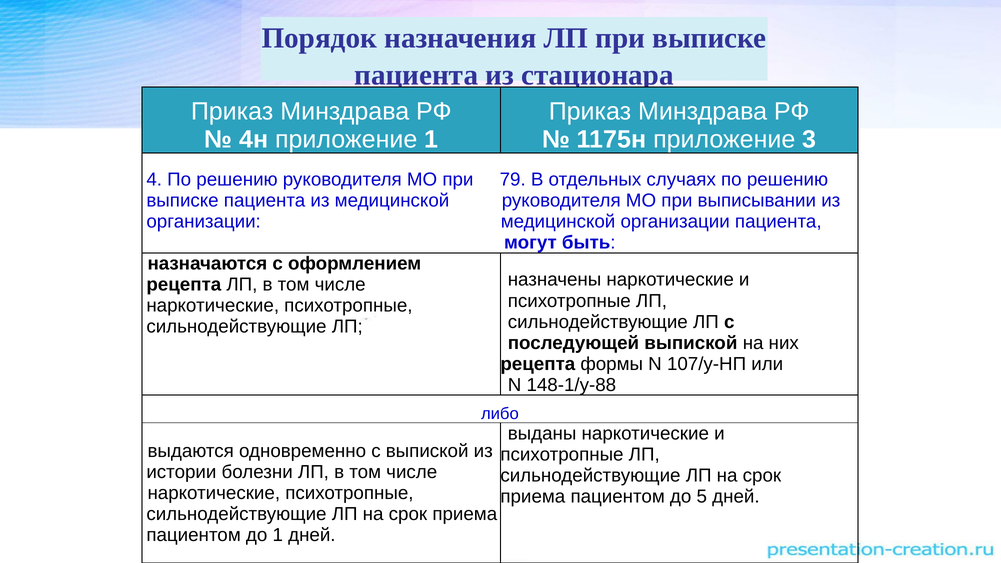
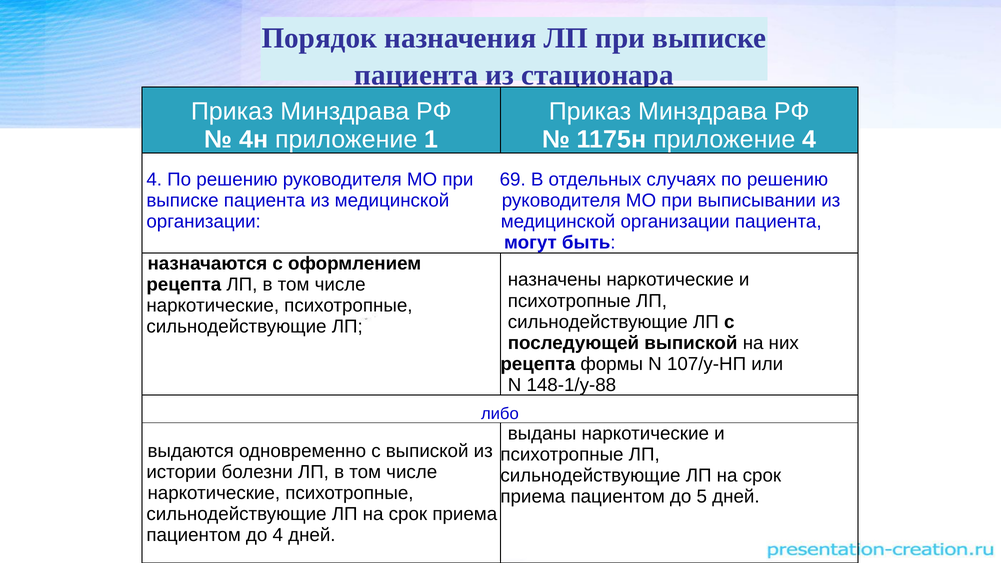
приложение 3: 3 -> 4 (809, 139)
79: 79 -> 69 (513, 180)
до 1: 1 -> 4 (278, 535)
